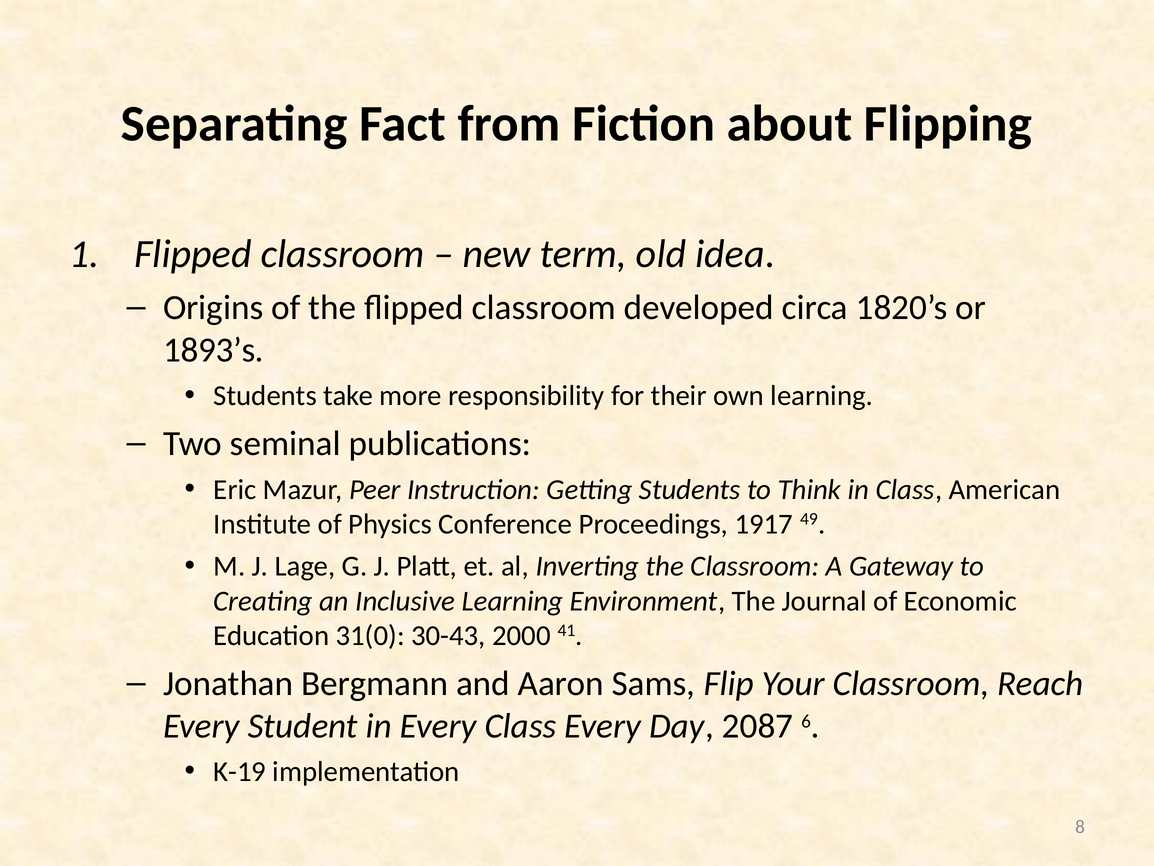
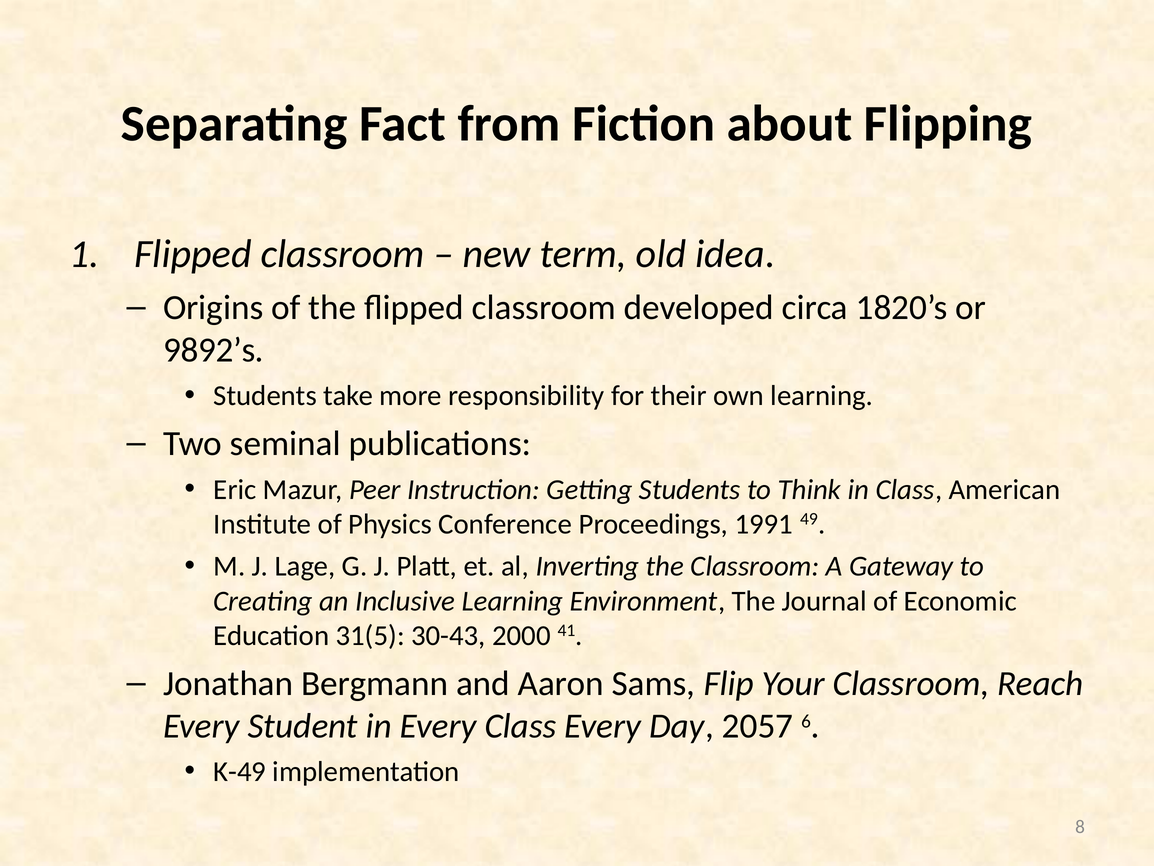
1893’s: 1893’s -> 9892’s (213, 350)
1917: 1917 -> 1991 (764, 524)
31(0: 31(0 -> 31(5 (370, 635)
2087: 2087 -> 2057 (758, 726)
K-19: K-19 -> K-49 (240, 771)
